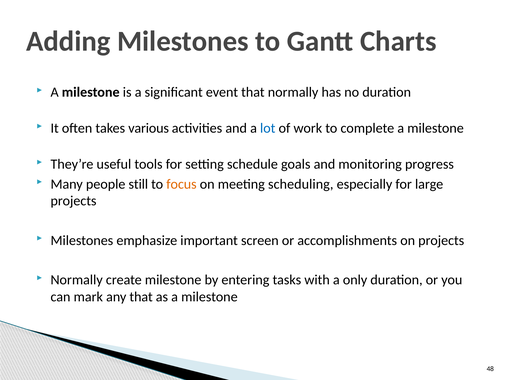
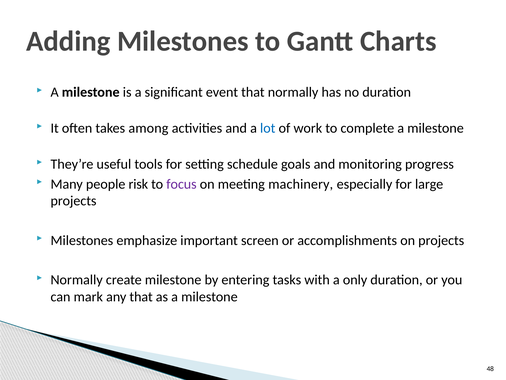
various: various -> among (148, 128)
still: still -> risk (138, 184)
focus colour: orange -> purple (181, 184)
scheduling: scheduling -> machinery (301, 184)
